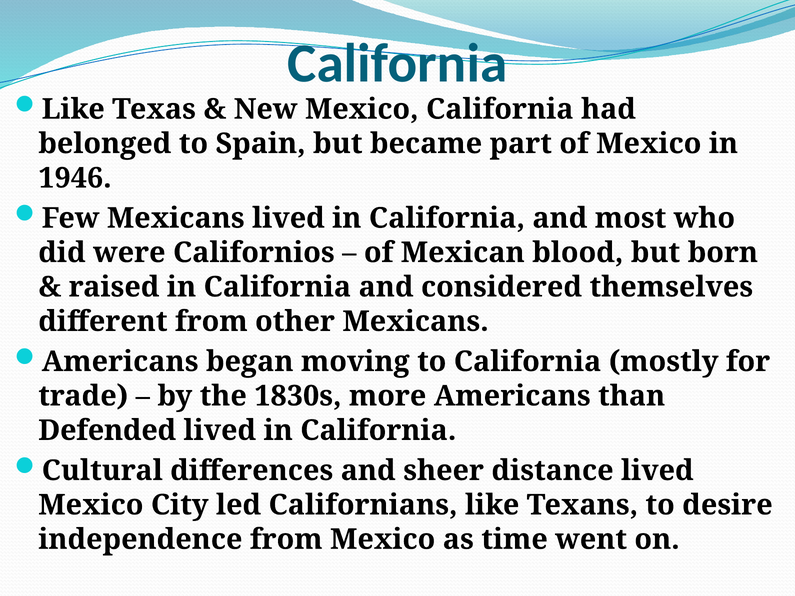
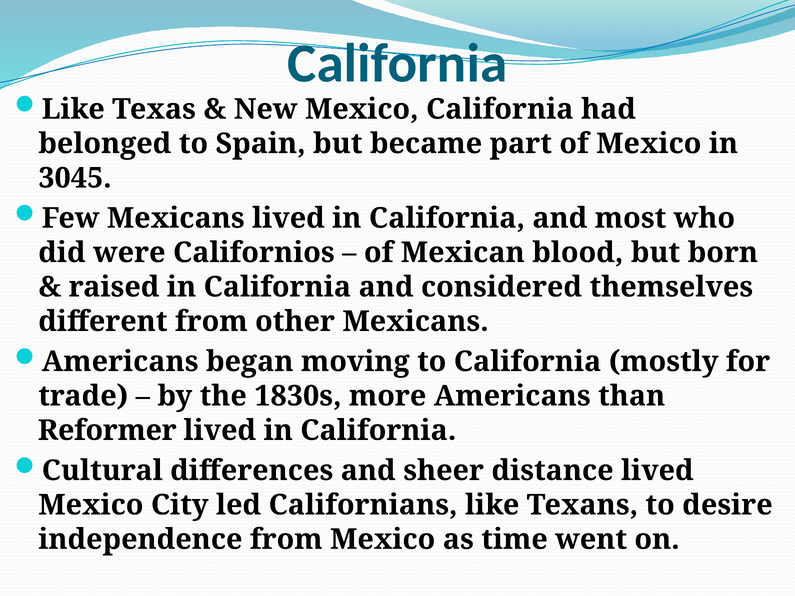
1946: 1946 -> 3045 (75, 178)
Defended: Defended -> Reformer (107, 431)
